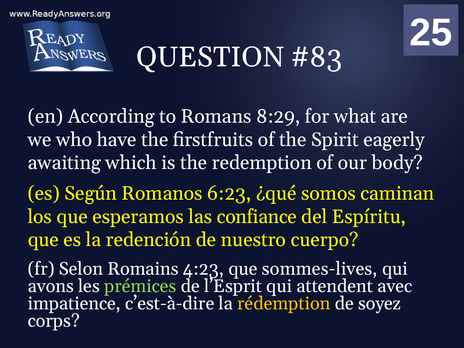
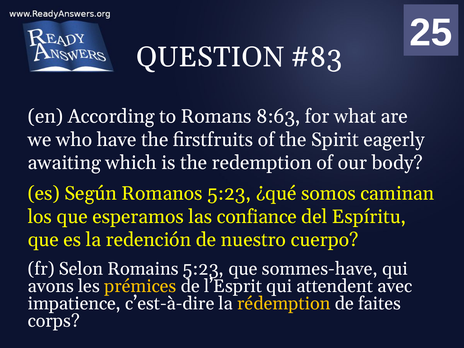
8:29: 8:29 -> 8:63 (278, 116)
Romanos 6:23: 6:23 -> 5:23 (229, 193)
Romains 4:23: 4:23 -> 5:23 (203, 269)
sommes-lives: sommes-lives -> sommes-have (320, 269)
prémices colour: light green -> yellow (140, 286)
soyez: soyez -> faites (379, 304)
